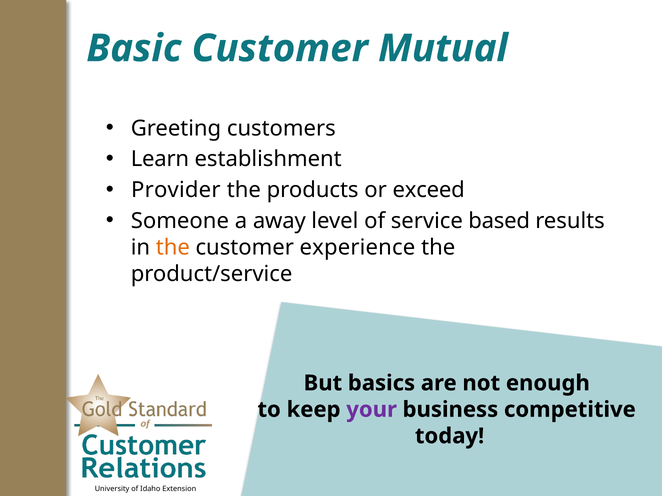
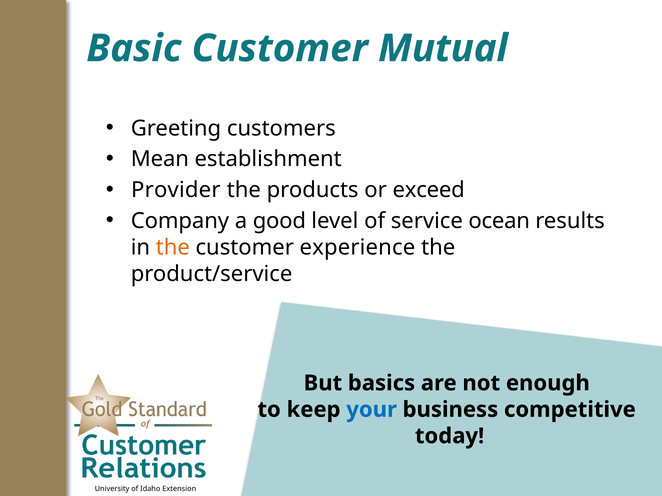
Learn: Learn -> Mean (160, 159)
Someone: Someone -> Company (180, 221)
away: away -> good (279, 221)
based: based -> ocean (499, 221)
your colour: purple -> blue (372, 410)
